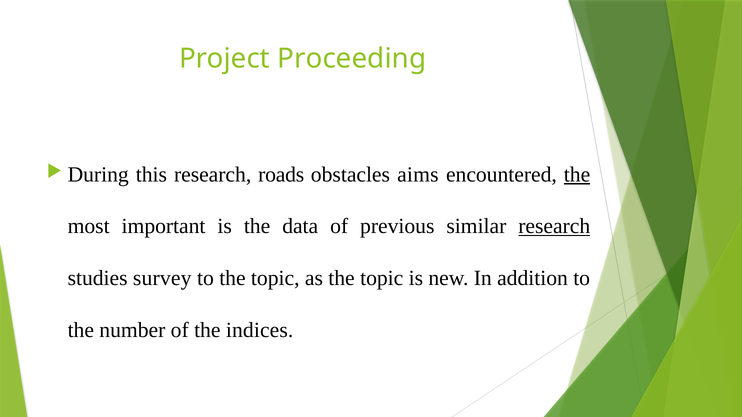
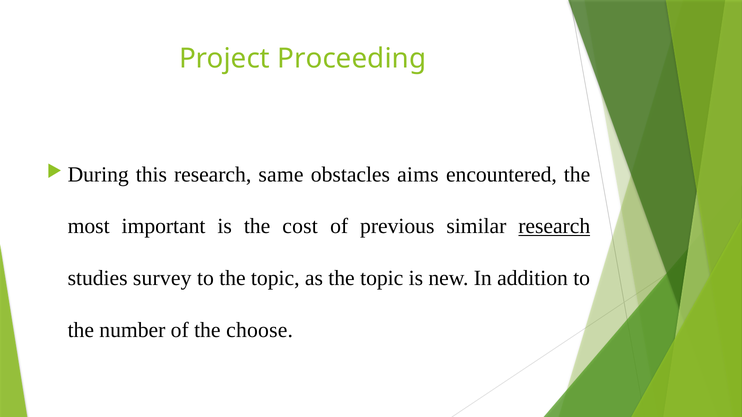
roads: roads -> same (281, 175)
the underline: present -> none (577, 175)
data: data -> cost (300, 226)
indices: indices -> choose (260, 330)
